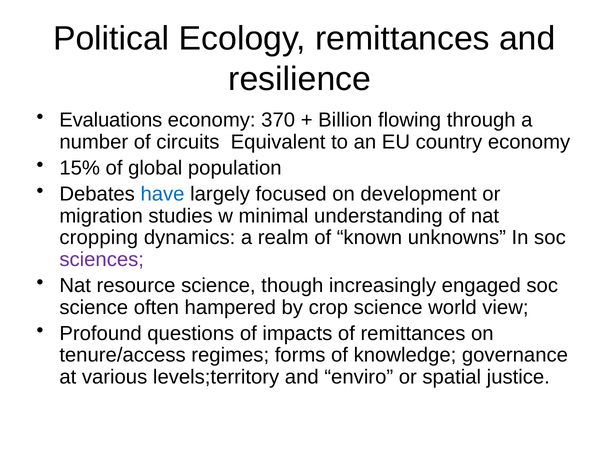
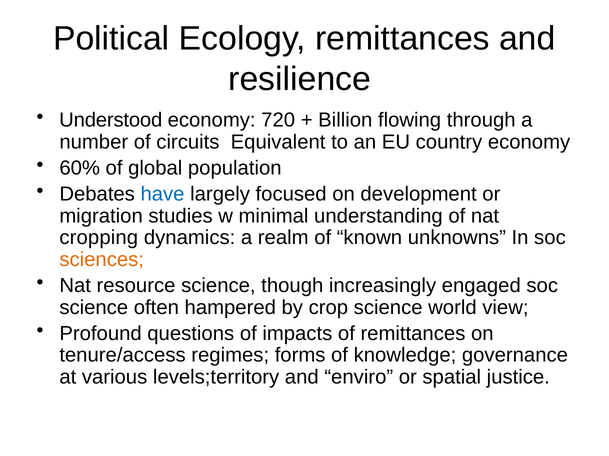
Evaluations: Evaluations -> Understood (111, 120)
370: 370 -> 720 (278, 120)
15%: 15% -> 60% (80, 168)
sciences colour: purple -> orange (102, 260)
